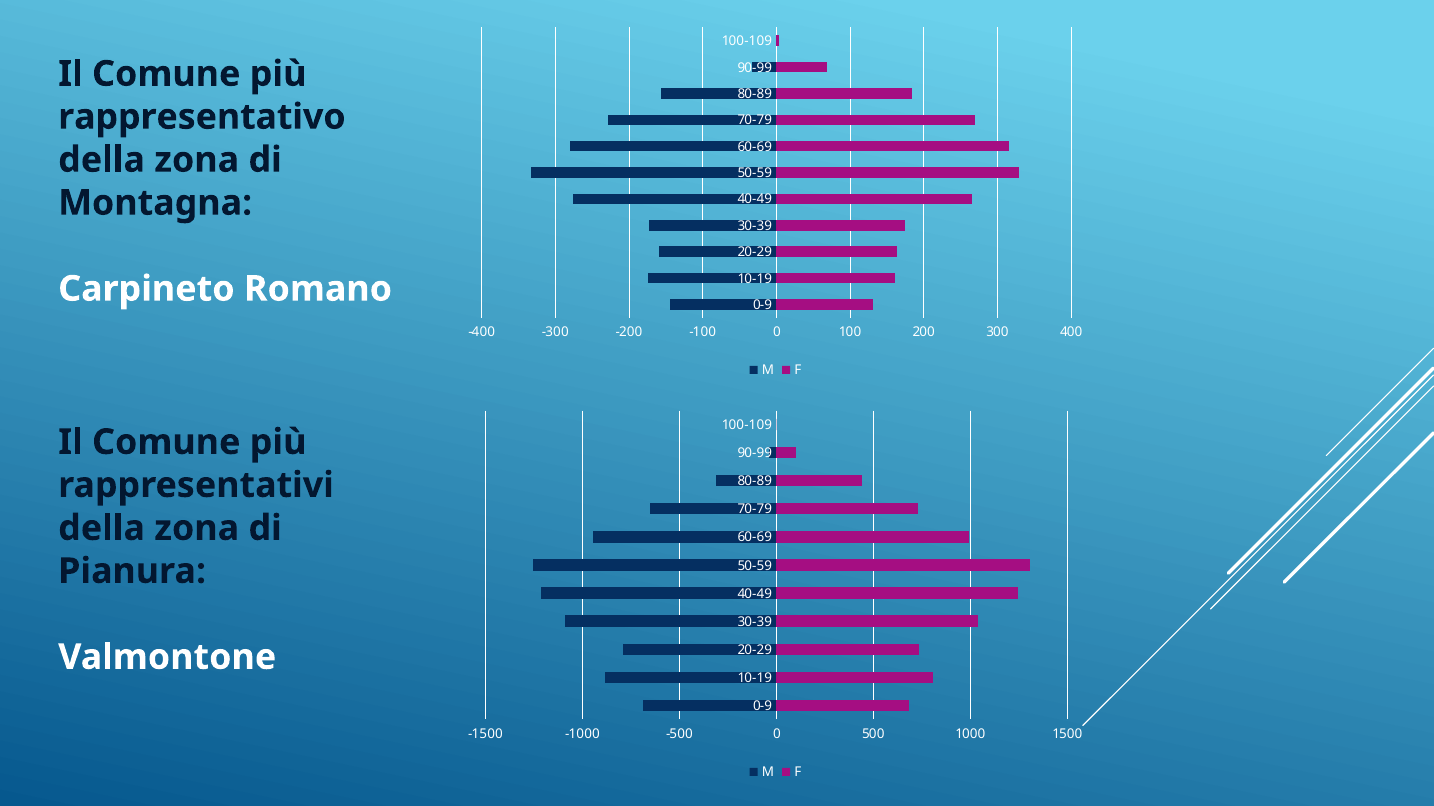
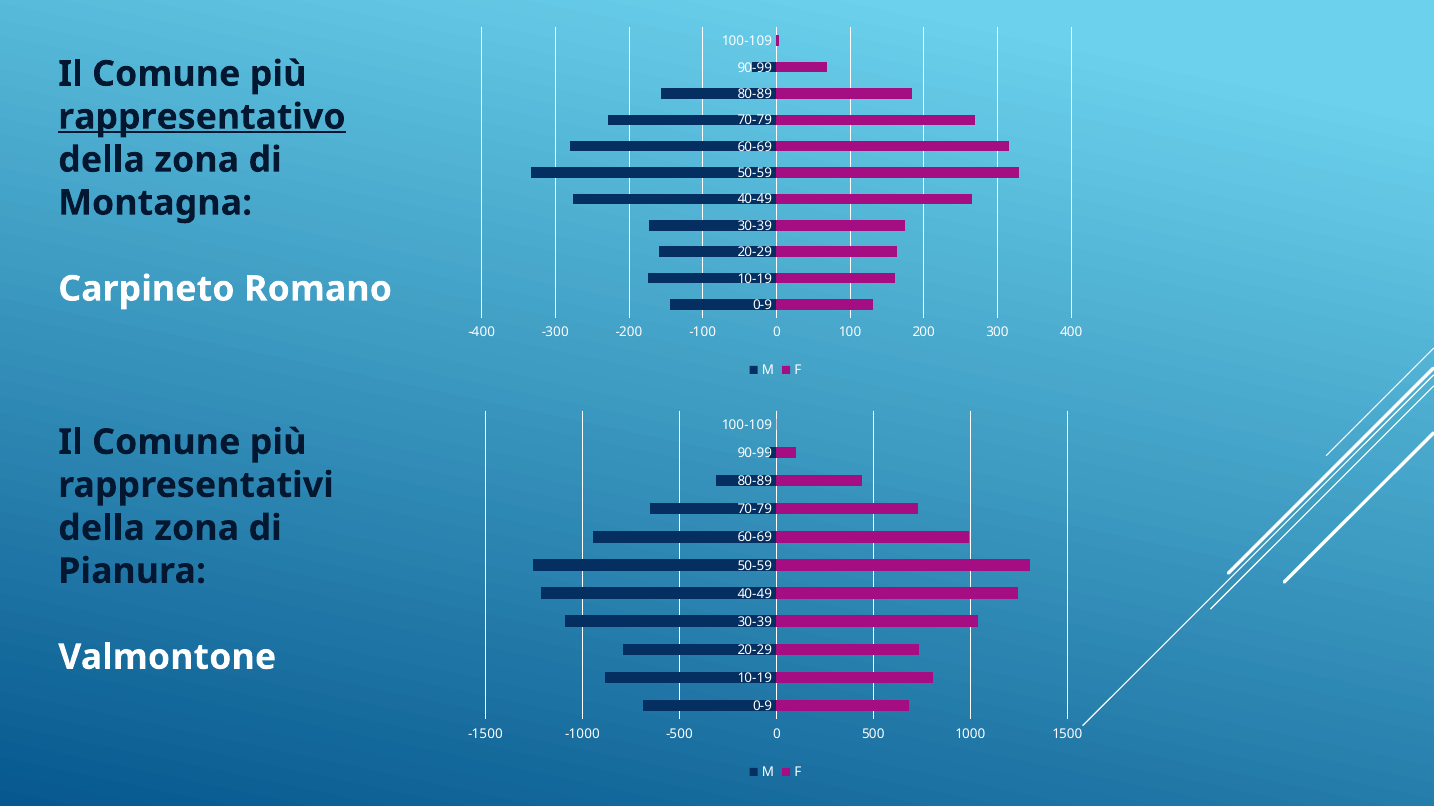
rappresentativo underline: none -> present (202, 117)
